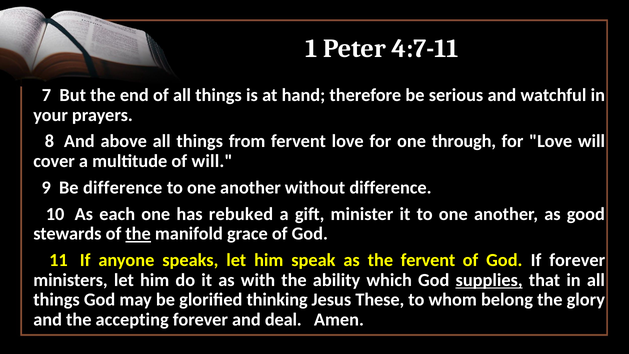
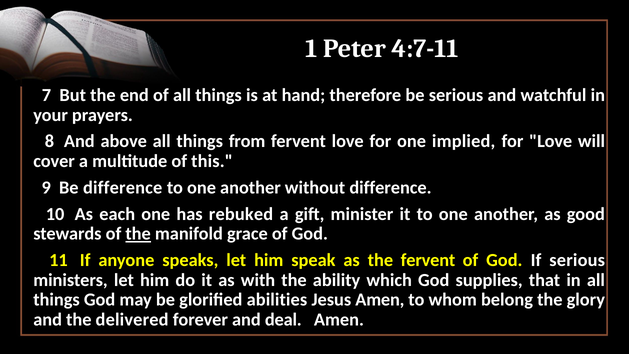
through: through -> implied (464, 141)
of will: will -> this (212, 161)
If forever: forever -> serious (577, 260)
supplies underline: present -> none (489, 280)
thinking: thinking -> abilities (277, 300)
Jesus These: These -> Amen (380, 300)
accepting: accepting -> delivered (132, 320)
